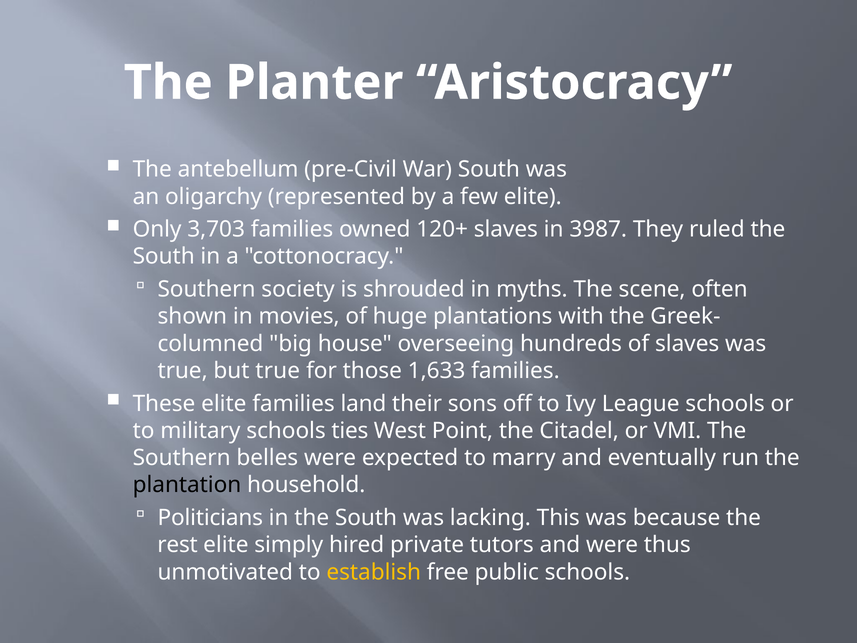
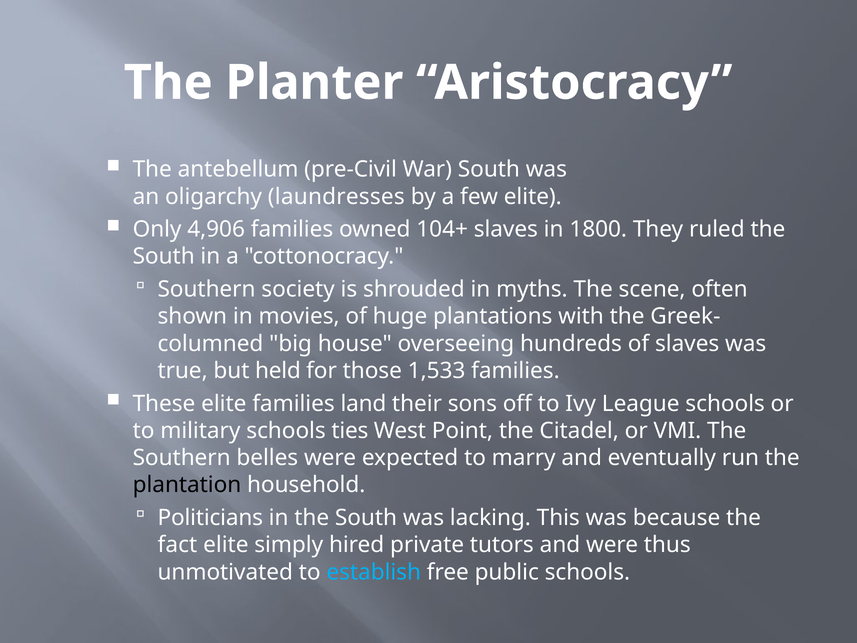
represented: represented -> laundresses (336, 196)
3,703: 3,703 -> 4,906 (216, 229)
120+: 120+ -> 104+ (442, 229)
3987: 3987 -> 1800 (598, 229)
but true: true -> held (278, 371)
1,633: 1,633 -> 1,533 (437, 371)
rest: rest -> fact (177, 545)
establish colour: yellow -> light blue (374, 572)
